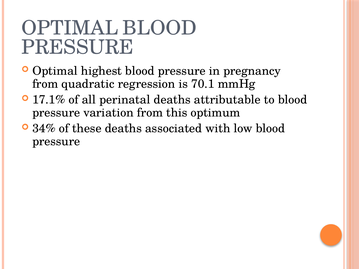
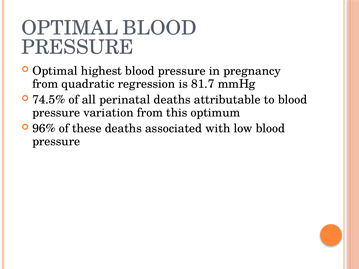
70.1: 70.1 -> 81.7 (203, 84)
17.1%: 17.1% -> 74.5% (49, 100)
34%: 34% -> 96% (44, 129)
